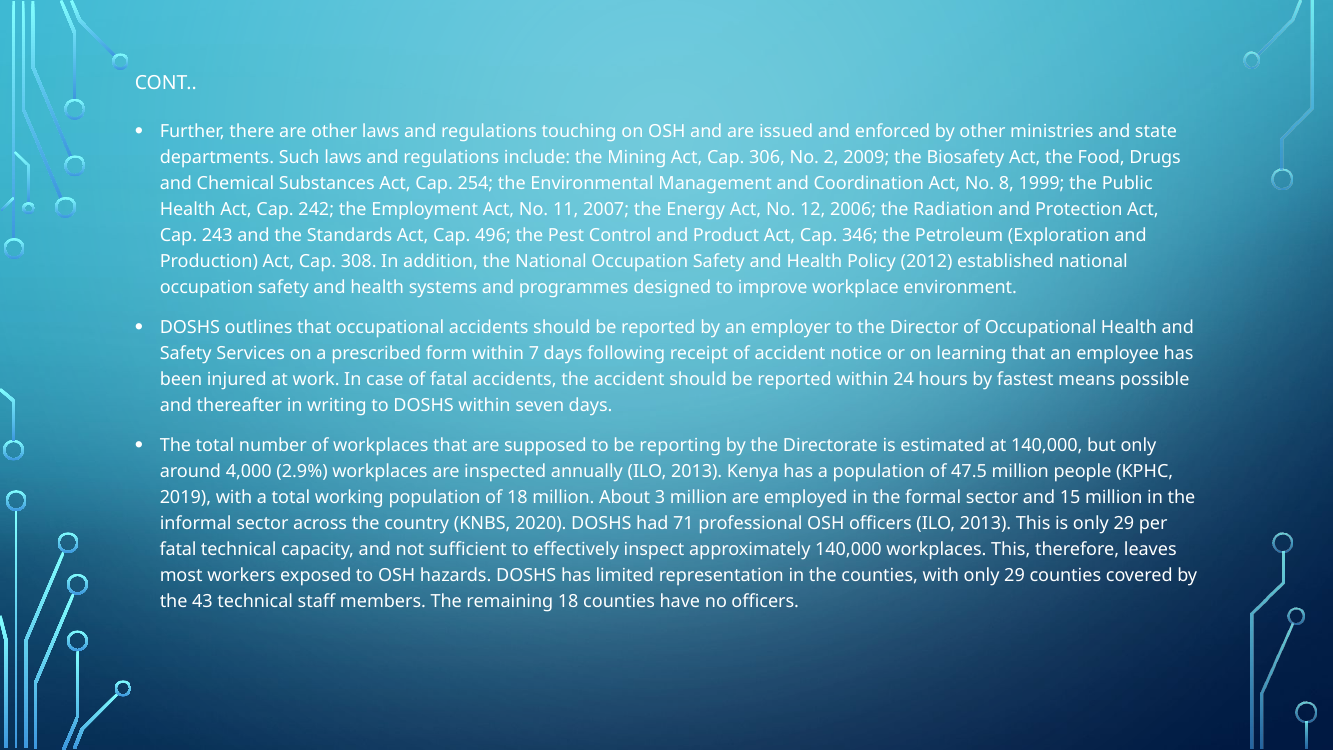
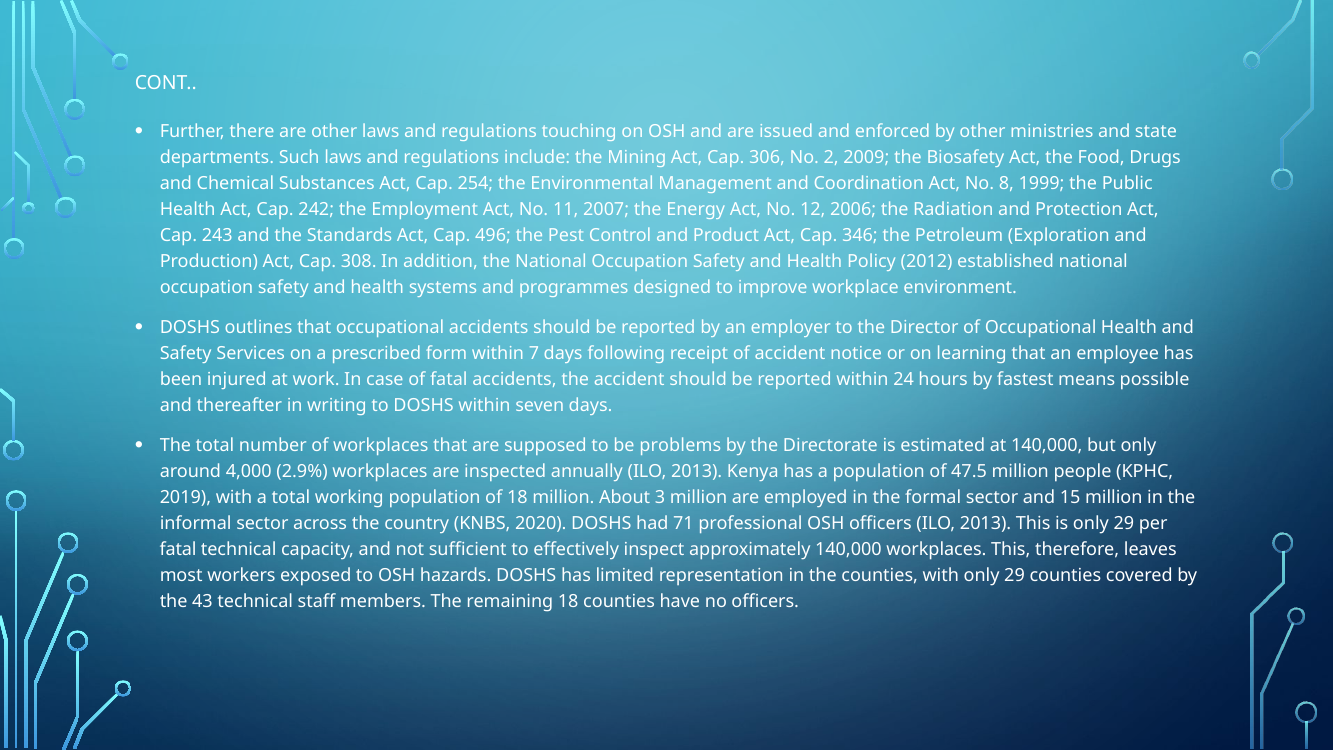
reporting: reporting -> problems (680, 446)
